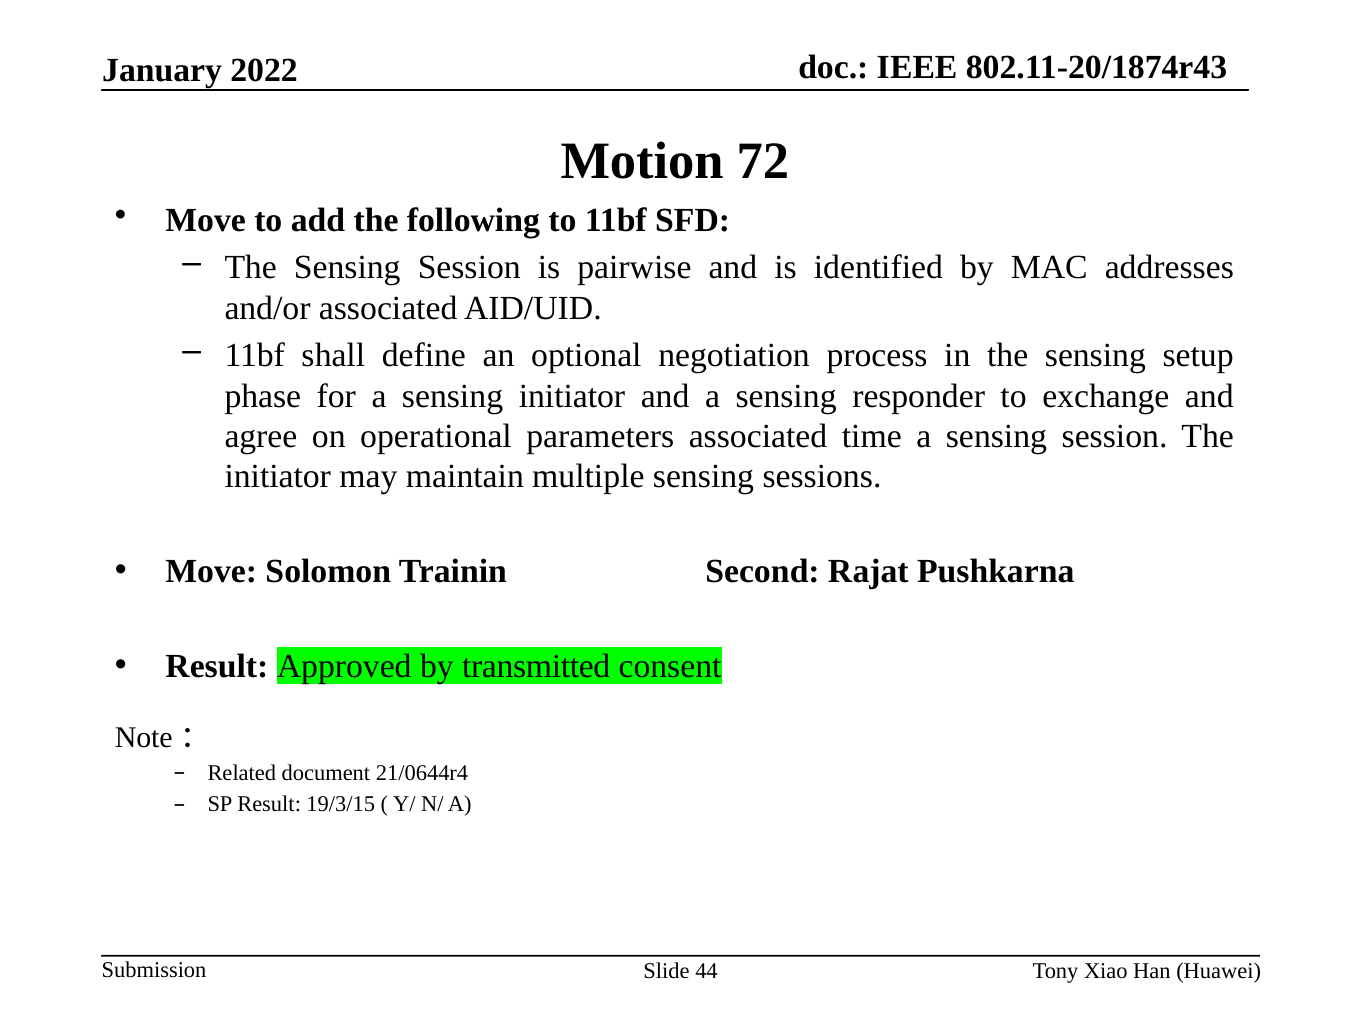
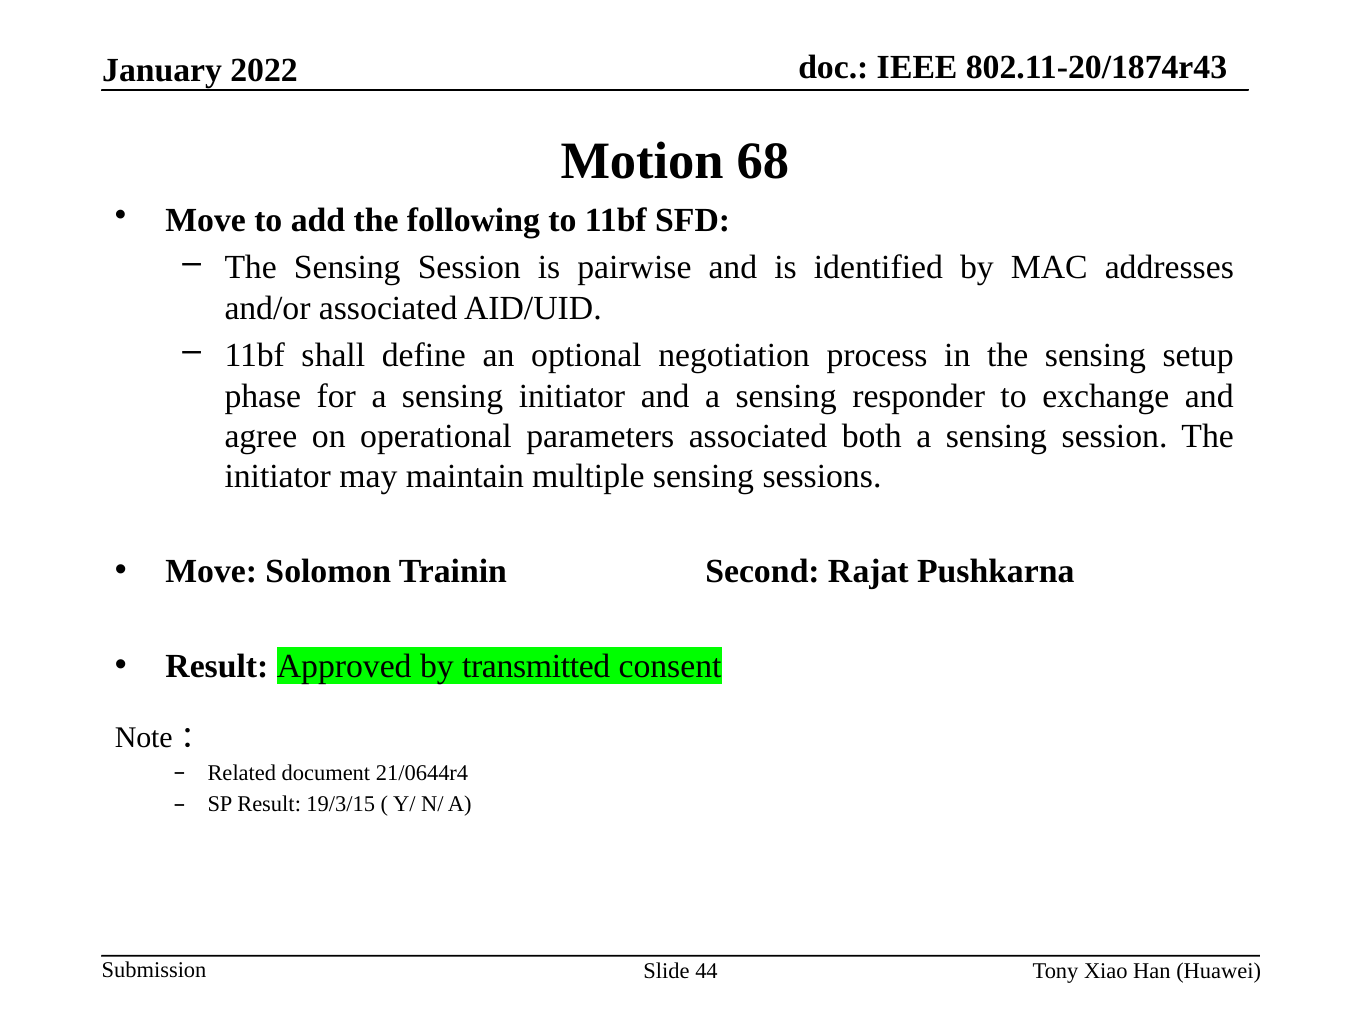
72: 72 -> 68 (763, 161)
time: time -> both (872, 437)
